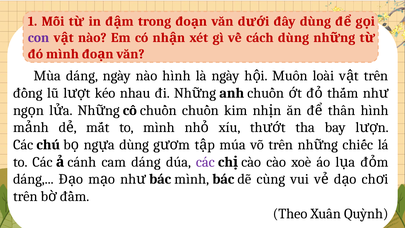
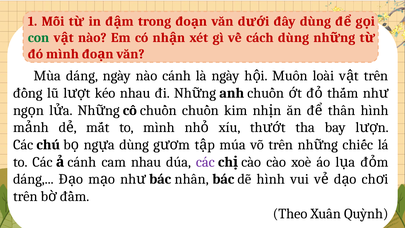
con colour: purple -> green (39, 38)
nào hình: hình -> cánh (177, 76)
cam dáng: dáng -> nhau (146, 162)
bác mình: mình -> nhân (192, 179)
dẽ cùng: cùng -> hình (271, 179)
